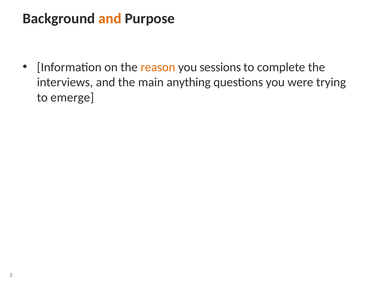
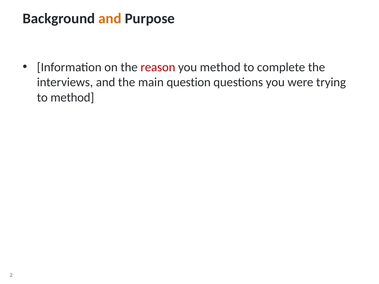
reason colour: orange -> red (158, 67)
you sessions: sessions -> method (220, 67)
anything: anything -> question (189, 82)
to emerge: emerge -> method (72, 98)
